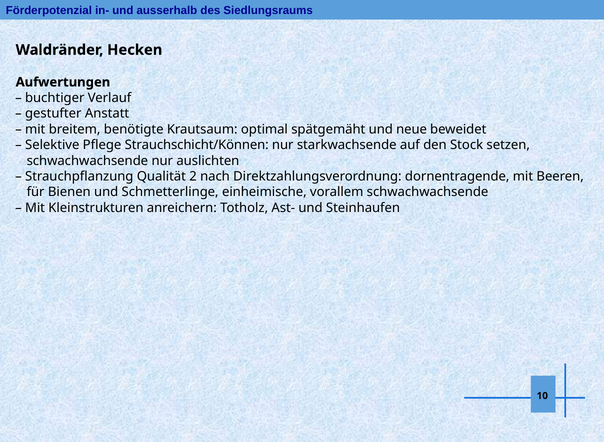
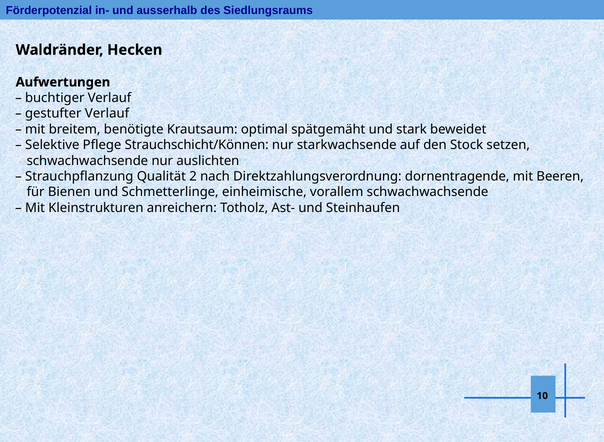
gestufter Anstatt: Anstatt -> Verlauf (107, 114)
neue: neue -> stark (412, 129)
